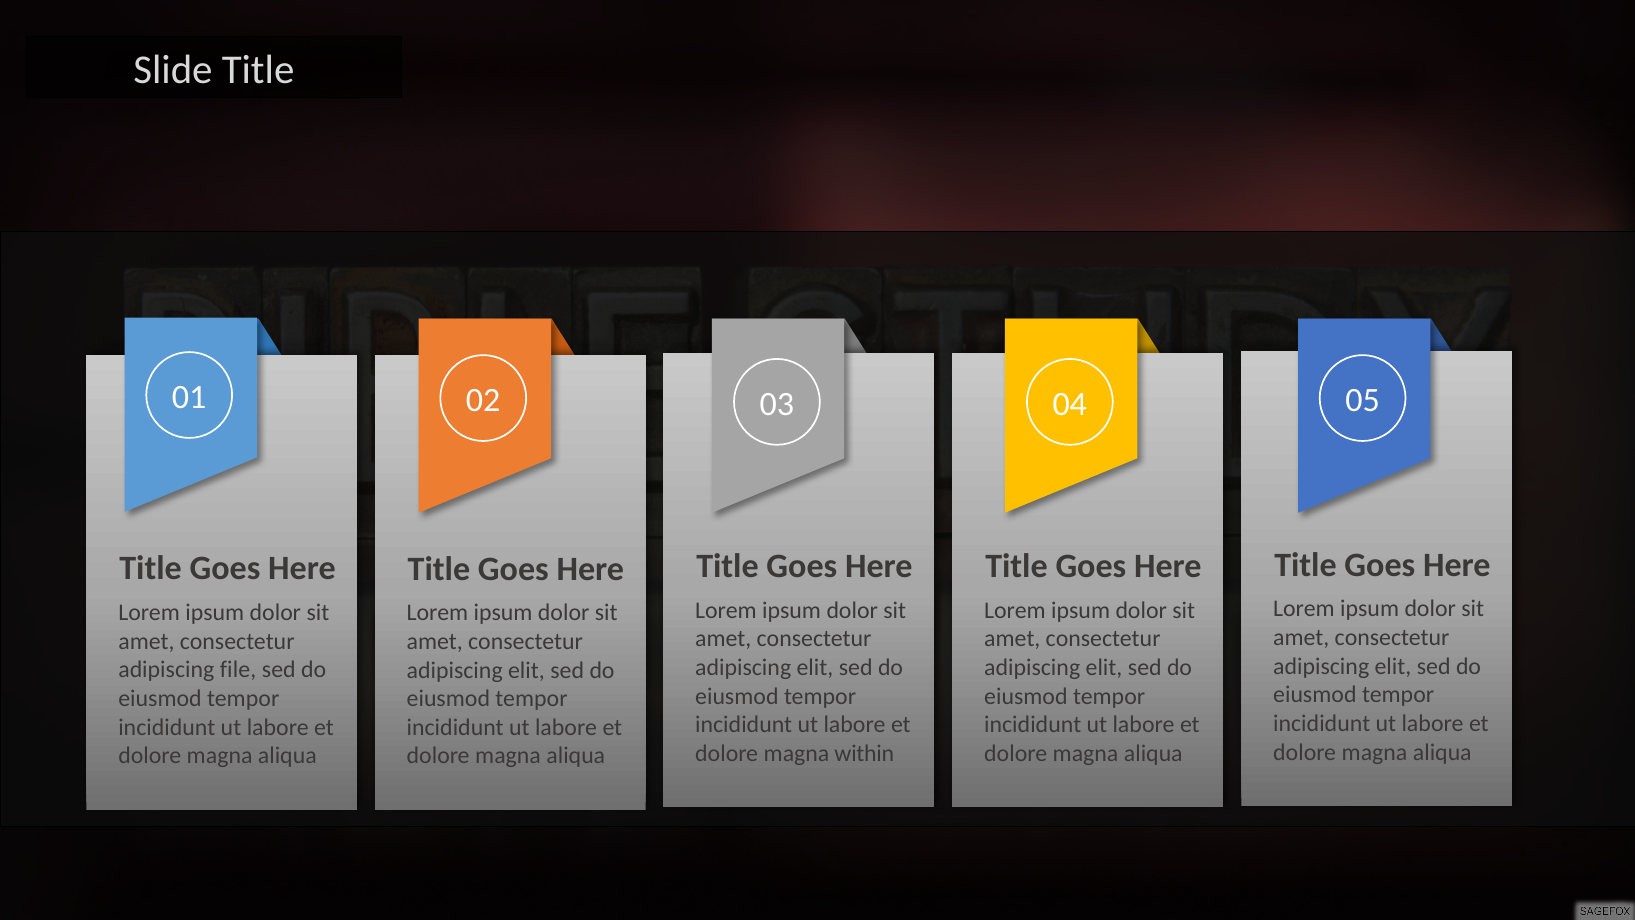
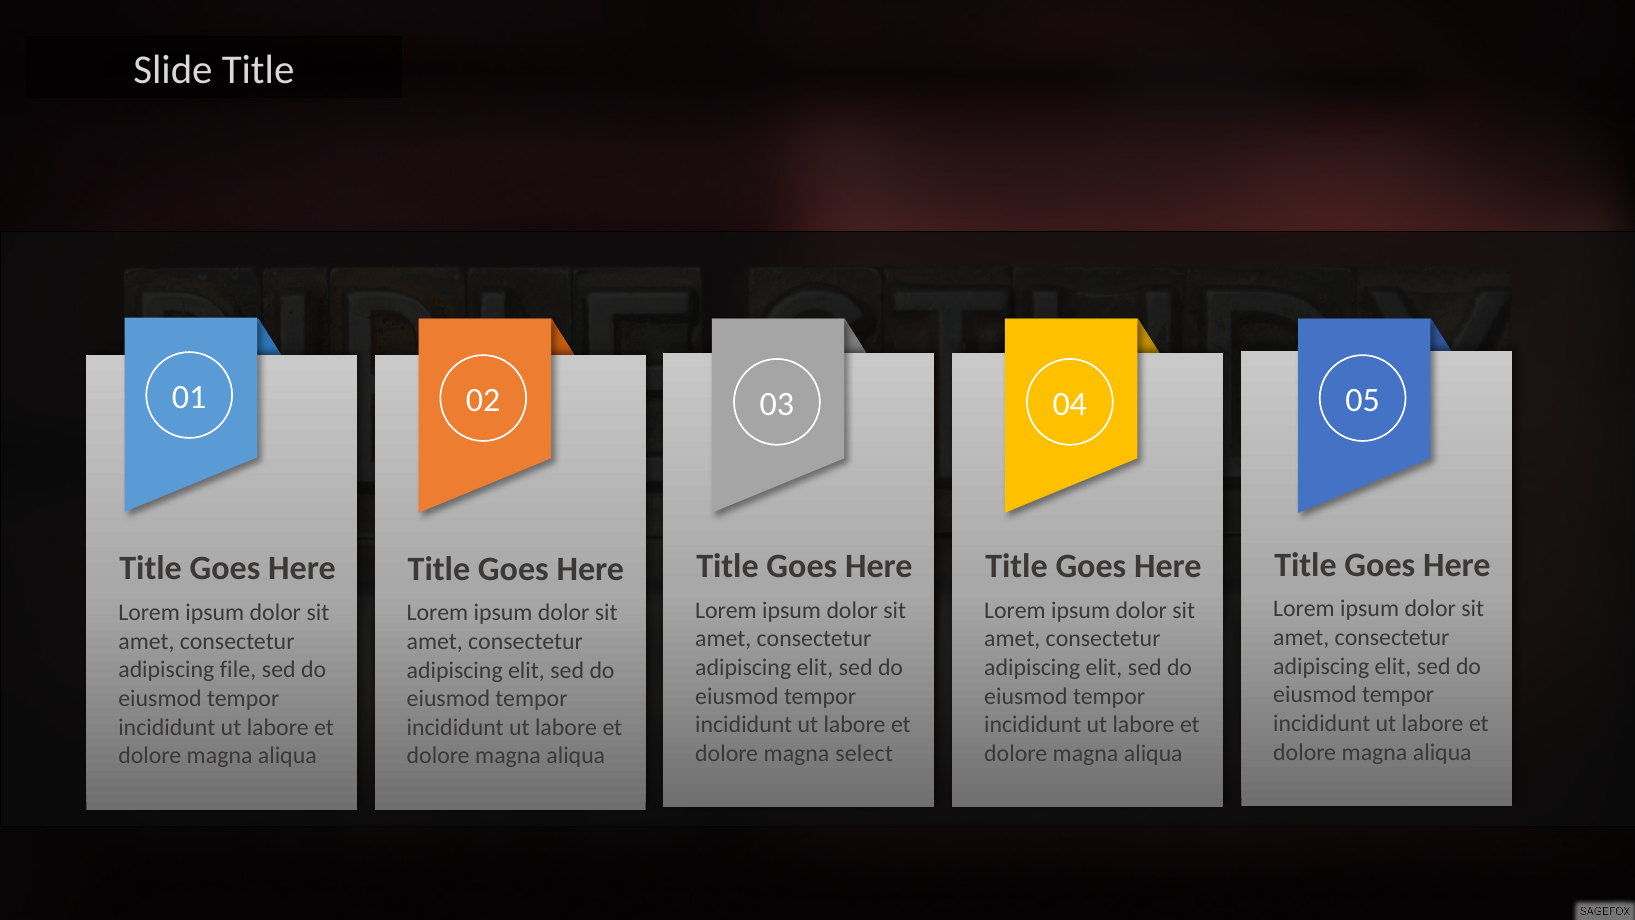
within: within -> select (864, 753)
